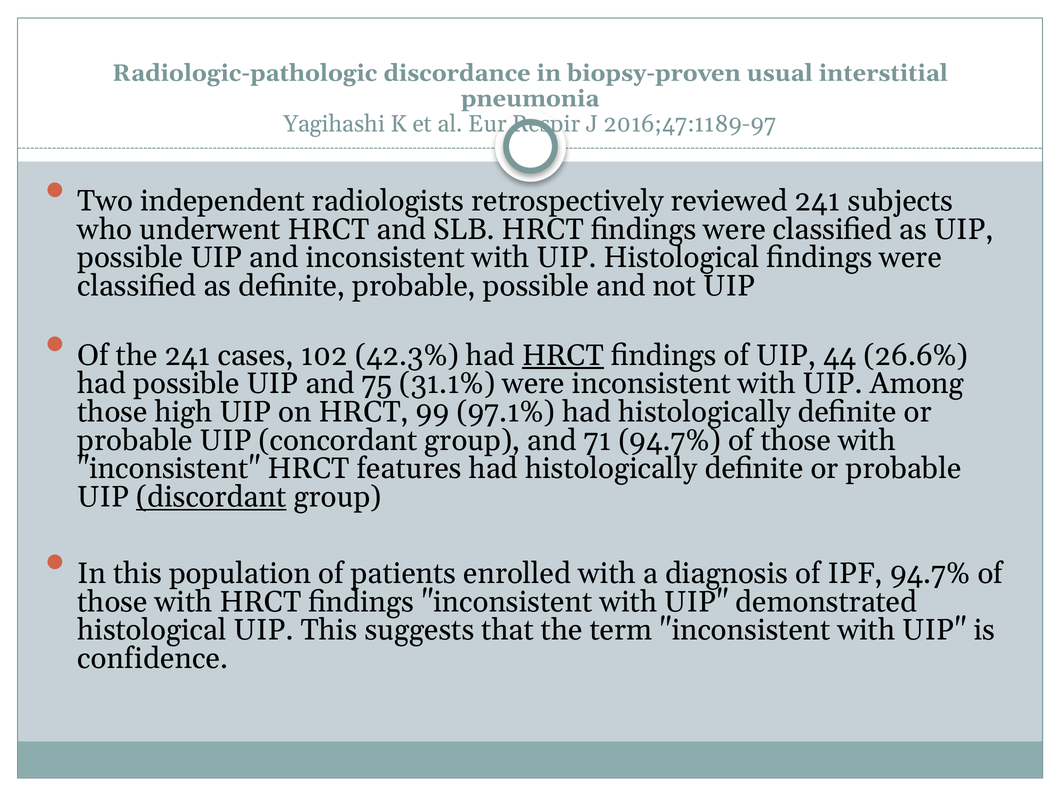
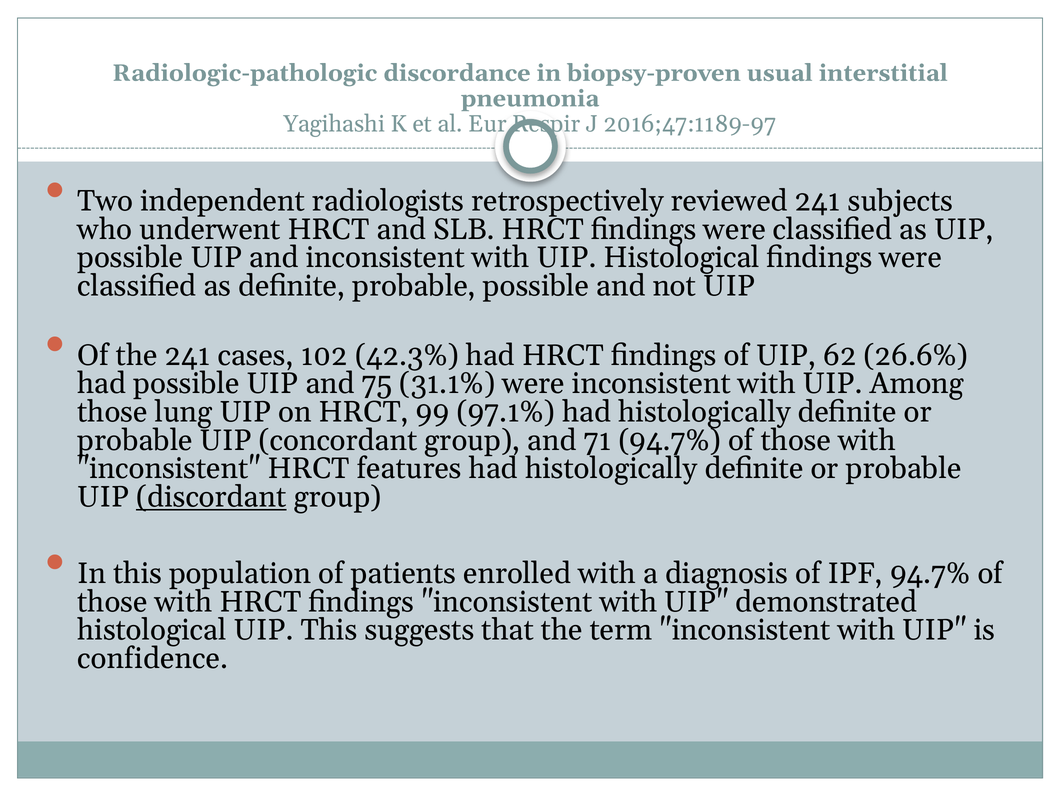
HRCT underline: present -> none (563, 355)
44: 44 -> 62 (840, 355)
high: high -> lung (183, 412)
